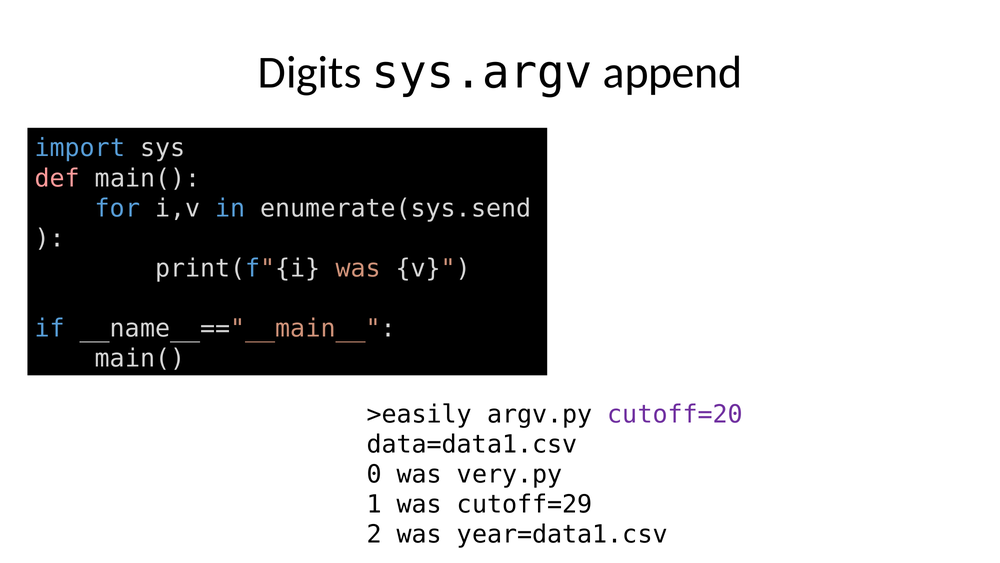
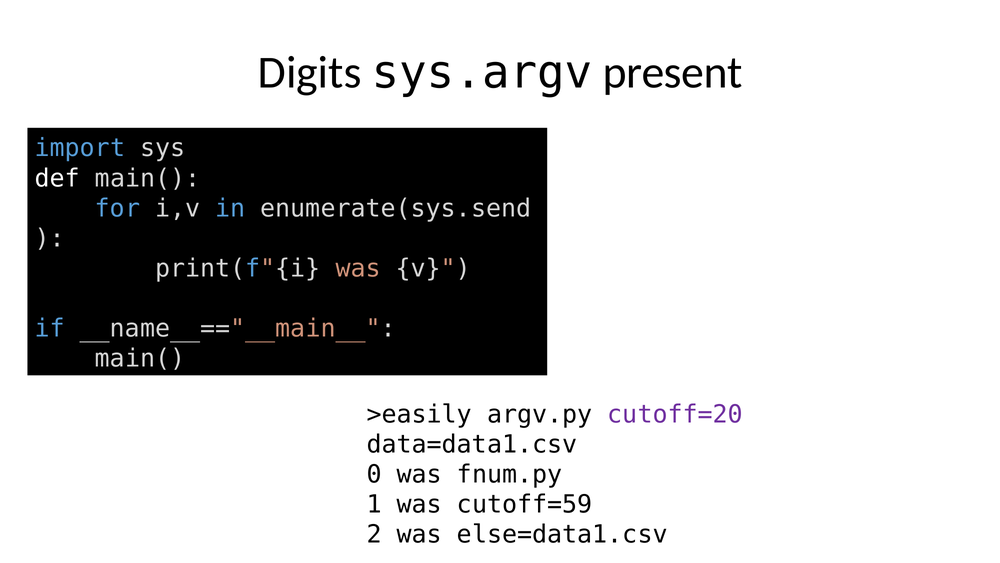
append: append -> present (673, 73)
def colour: pink -> white (57, 178)
very.py: very.py -> fnum.py (510, 474)
cutoff=29: cutoff=29 -> cutoff=59 (525, 504)
year=data1.csv: year=data1.csv -> else=data1.csv (562, 534)
